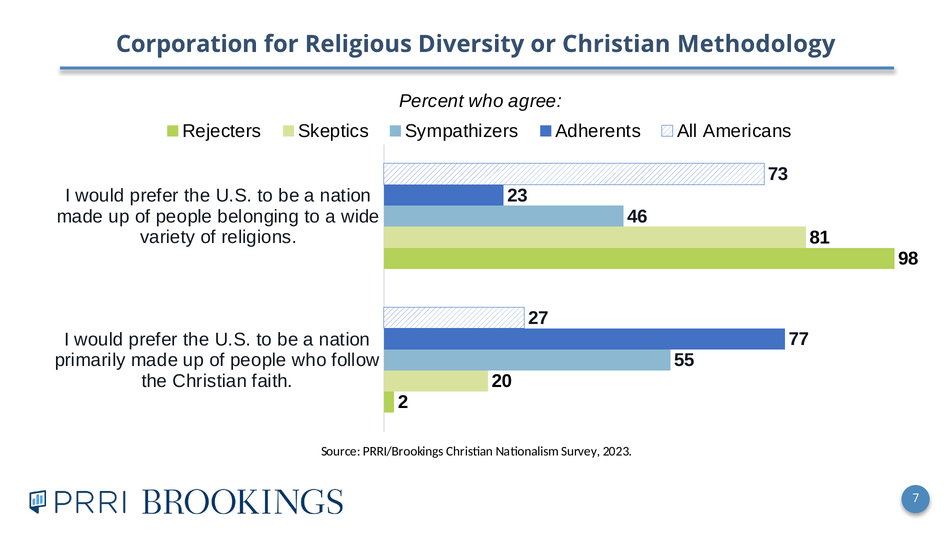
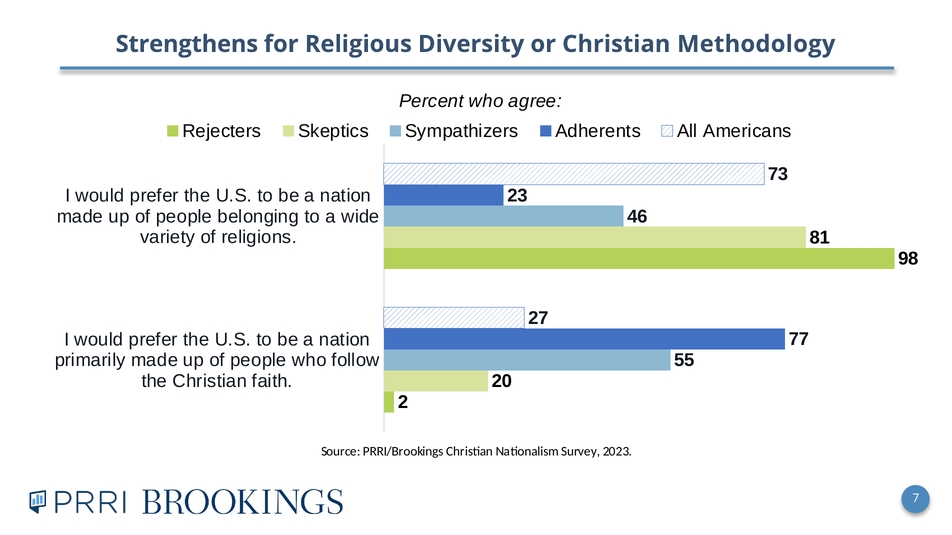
Corporation: Corporation -> Strengthens (187, 44)
